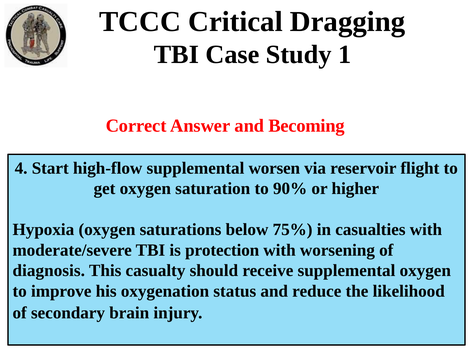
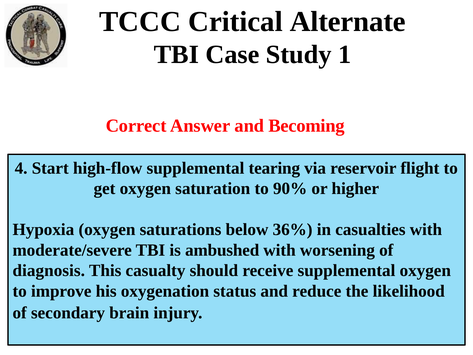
Dragging: Dragging -> Alternate (348, 22)
worsen: worsen -> tearing (274, 168)
75%: 75% -> 36% (293, 229)
protection: protection -> ambushed (222, 250)
